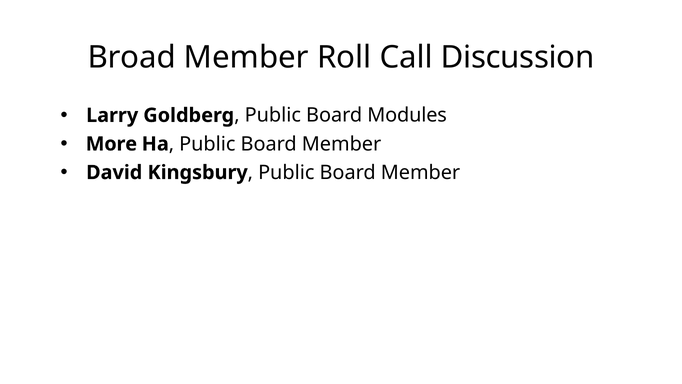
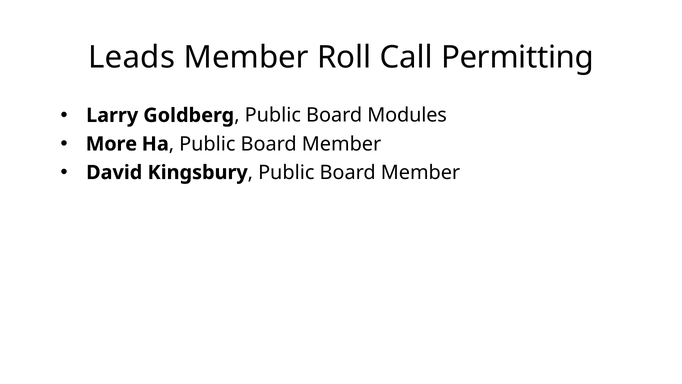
Broad: Broad -> Leads (131, 57)
Discussion: Discussion -> Permitting (518, 57)
